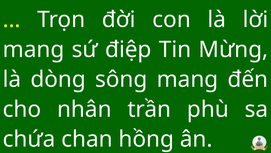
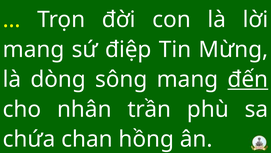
đến underline: none -> present (248, 79)
